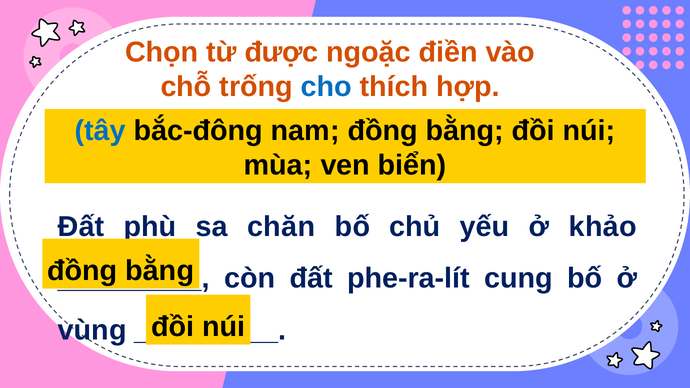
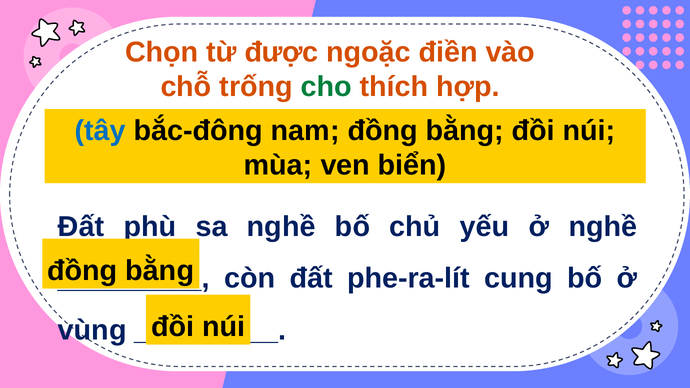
cho colour: blue -> green (326, 87)
sa chăn: chăn -> nghề (281, 227)
ở khảo: khảo -> nghề (603, 227)
